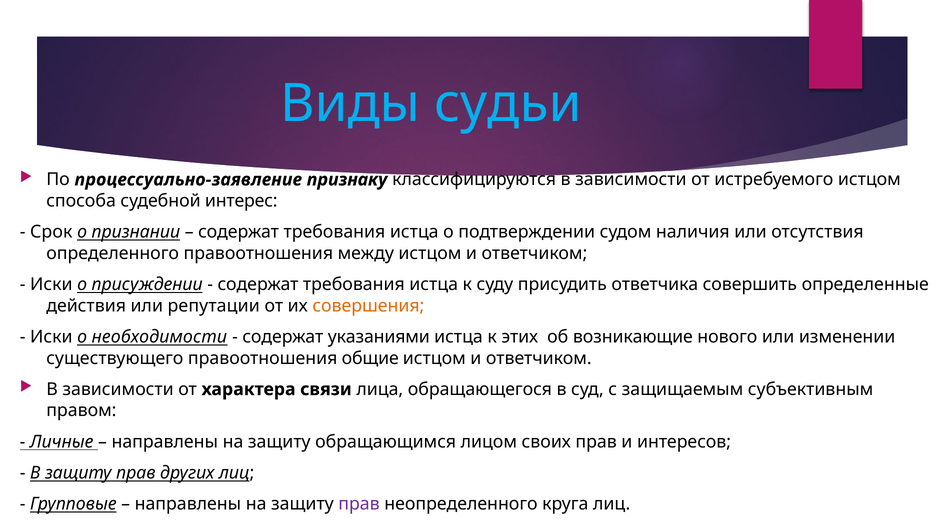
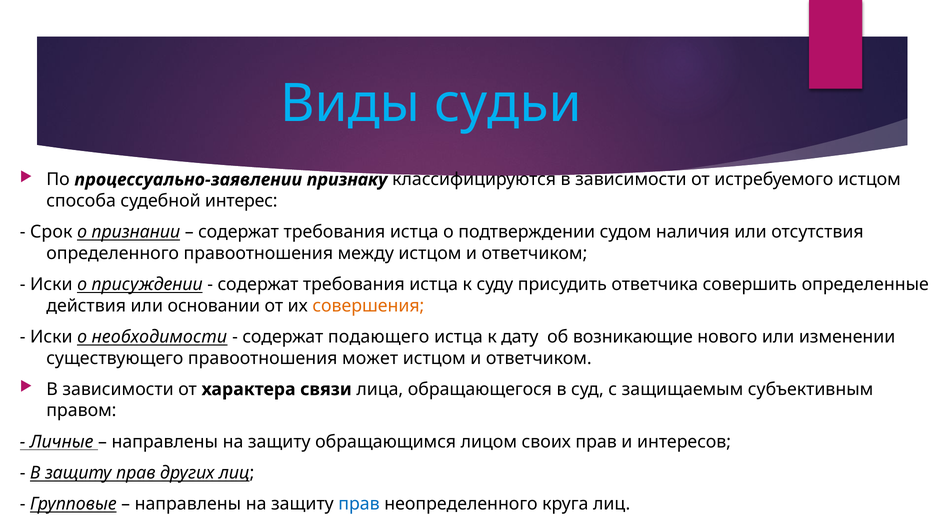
процессуально-заявление: процессуально-заявление -> процессуально-заявлении (188, 179)
репутации: репутации -> основании (214, 305)
указаниями: указаниями -> подающего (379, 337)
этих: этих -> дату (520, 337)
общие: общие -> может (370, 358)
прав colour: purple -> blue (359, 504)
